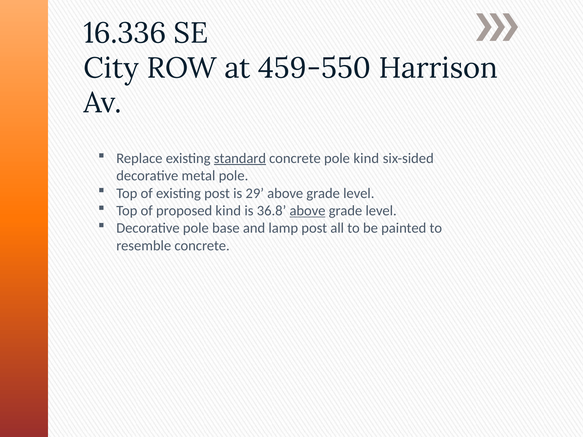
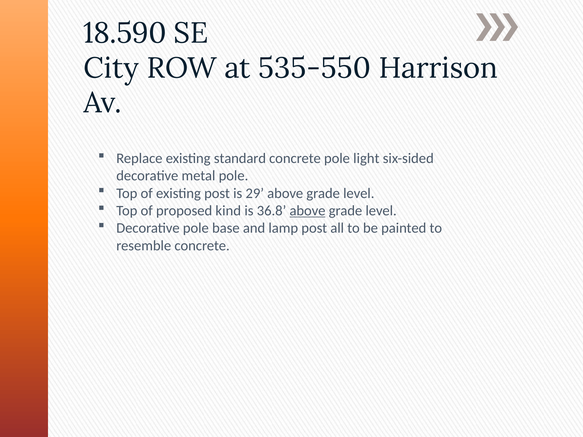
16.336: 16.336 -> 18.590 (125, 33)
459-550: 459-550 -> 535-550 (315, 68)
standard underline: present -> none (240, 158)
pole kind: kind -> light (366, 158)
